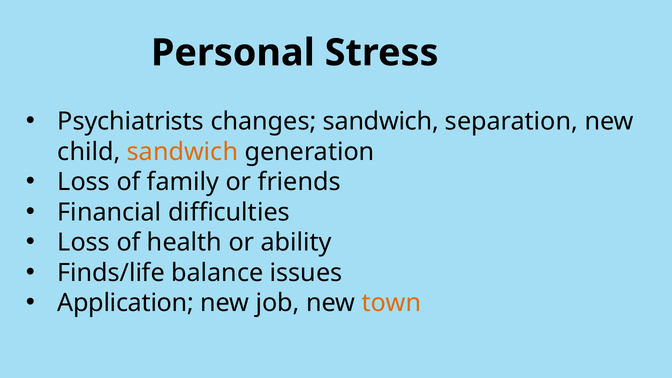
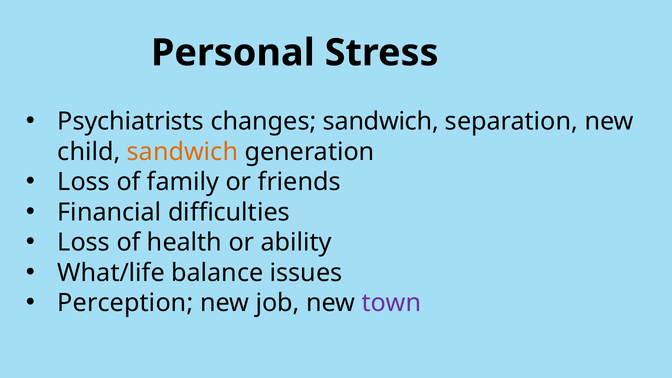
Finds/life: Finds/life -> What/life (111, 273)
Application: Application -> Perception (125, 303)
town colour: orange -> purple (391, 303)
